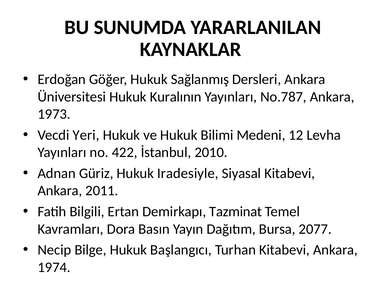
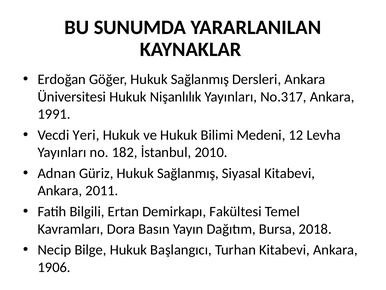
Kuralının: Kuralının -> Nişanlılık (176, 97)
No.787: No.787 -> No.317 (283, 97)
1973: 1973 -> 1991 (54, 114)
422: 422 -> 182 (125, 152)
Güriz Hukuk Iradesiyle: Iradesiyle -> Sağlanmış (188, 173)
Tazminat: Tazminat -> Fakültesi (236, 211)
2077: 2077 -> 2018 (315, 229)
1974: 1974 -> 1906 (54, 267)
